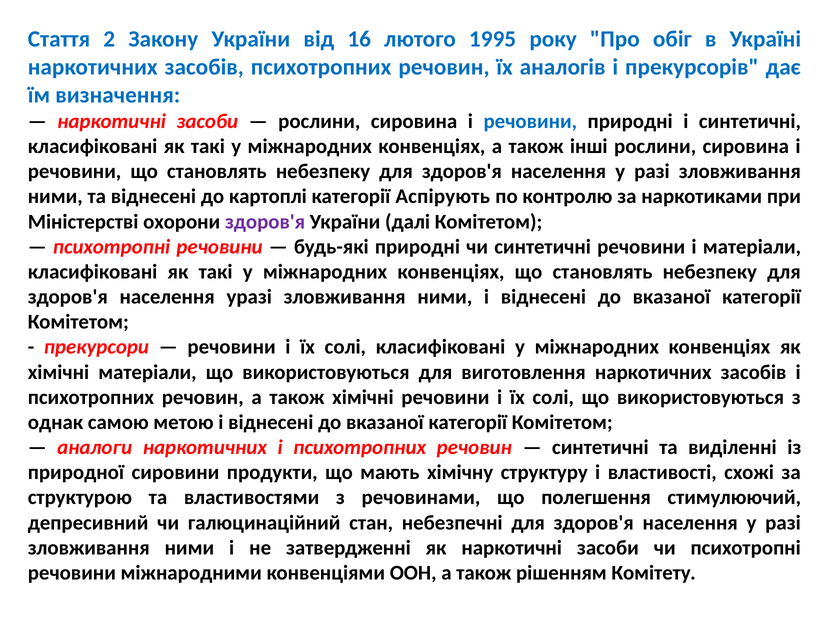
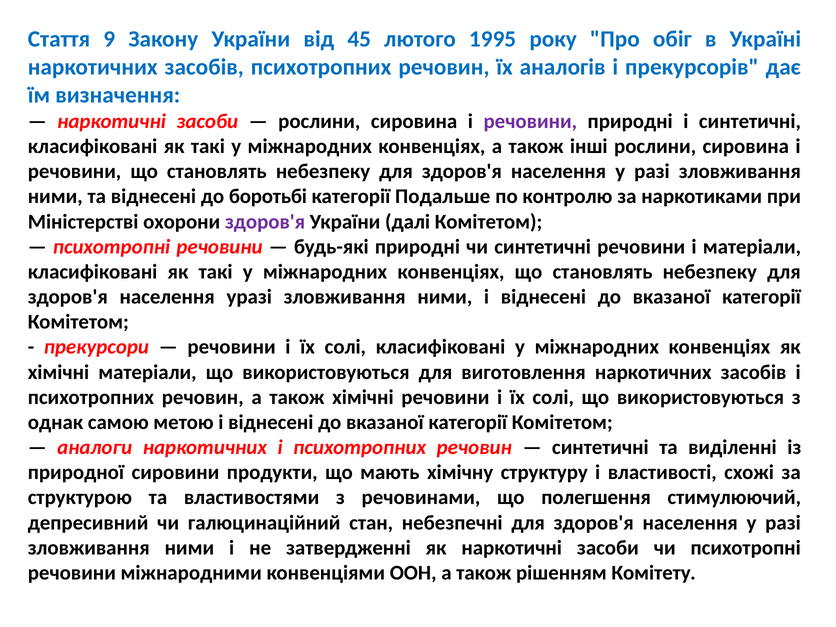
2: 2 -> 9 (109, 39)
16: 16 -> 45 (359, 39)
речовини colour: blue -> purple (530, 121)
картоплі: картоплі -> боротьбі (268, 197)
Аспірують: Аспірують -> Подальше (443, 197)
